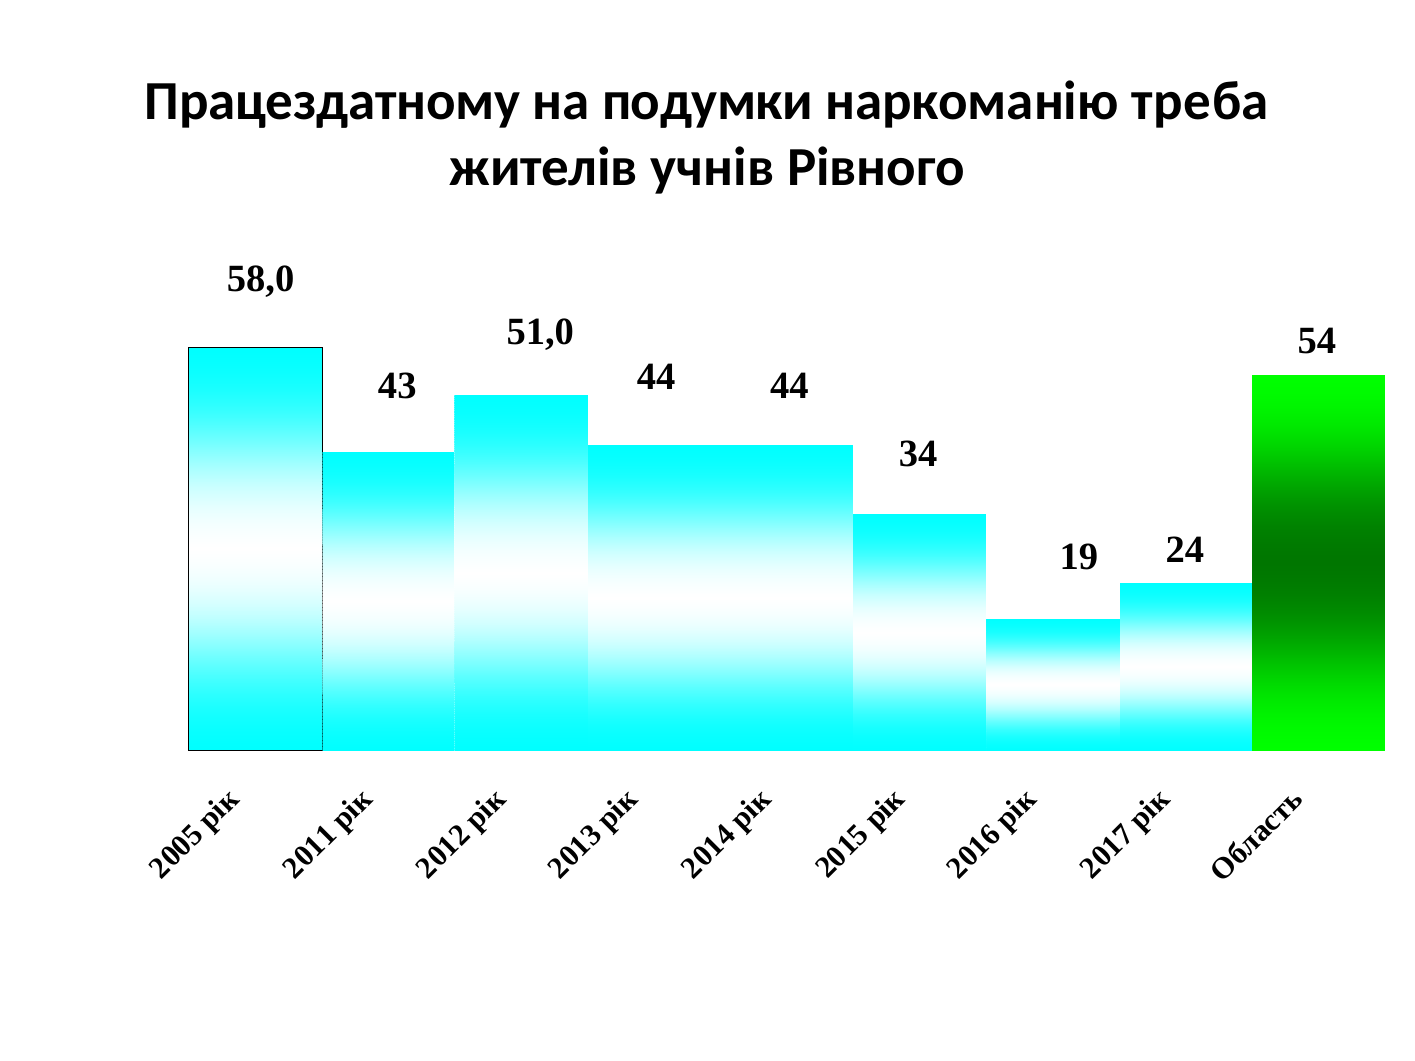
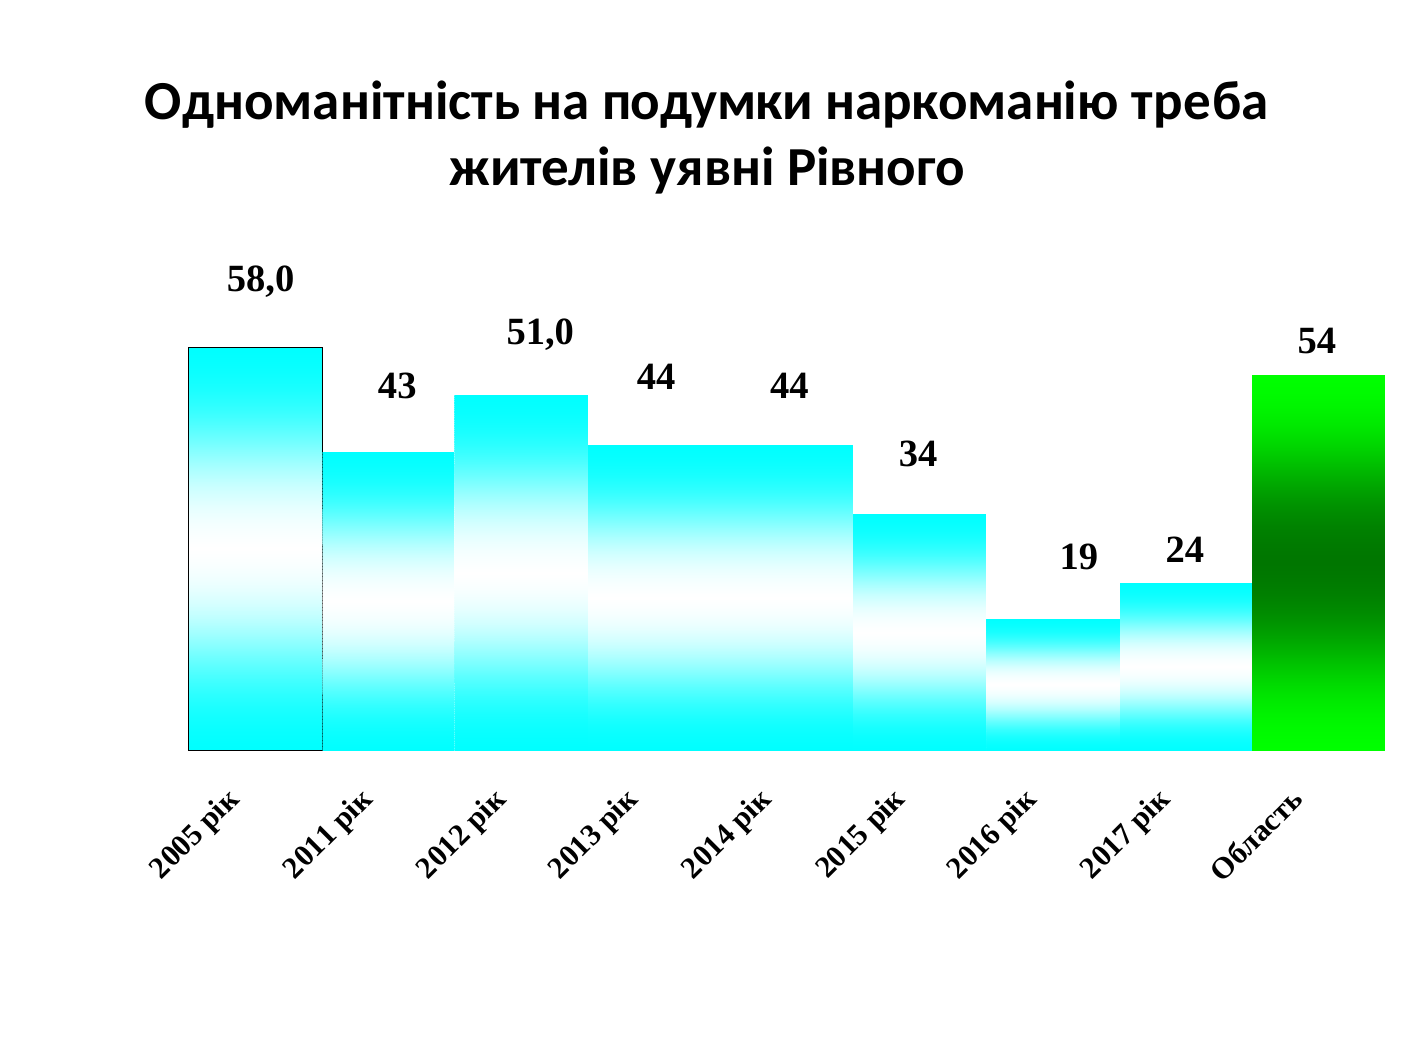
Працездатному: Працездатному -> Одноманітність (333, 102)
учнів: учнів -> уявні (713, 168)
